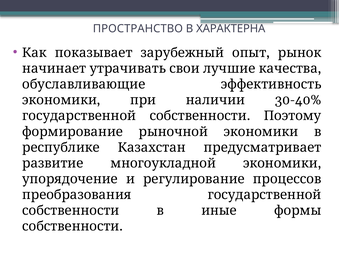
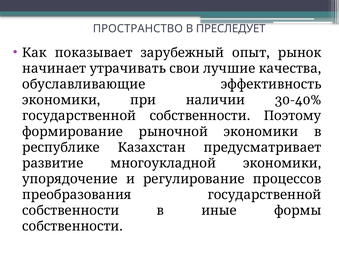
ХАРАКТЕРНА: ХАРАКТЕРНА -> ПРЕСЛЕДУЕТ (231, 29)
